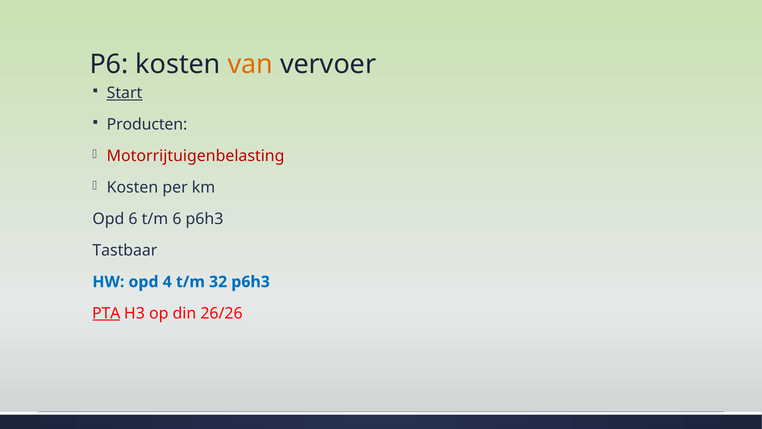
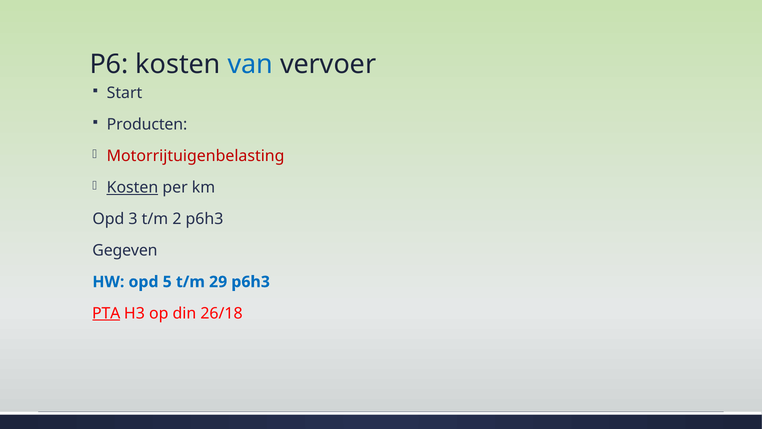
van colour: orange -> blue (250, 64)
Start underline: present -> none (124, 93)
Kosten underline: none -> present (132, 187)
Opd 6: 6 -> 3 (133, 219)
t/m 6: 6 -> 2 (177, 219)
Tastbaar: Tastbaar -> Gegeven (125, 250)
4: 4 -> 5 (167, 282)
32: 32 -> 29 (218, 282)
26/26: 26/26 -> 26/18 (222, 313)
